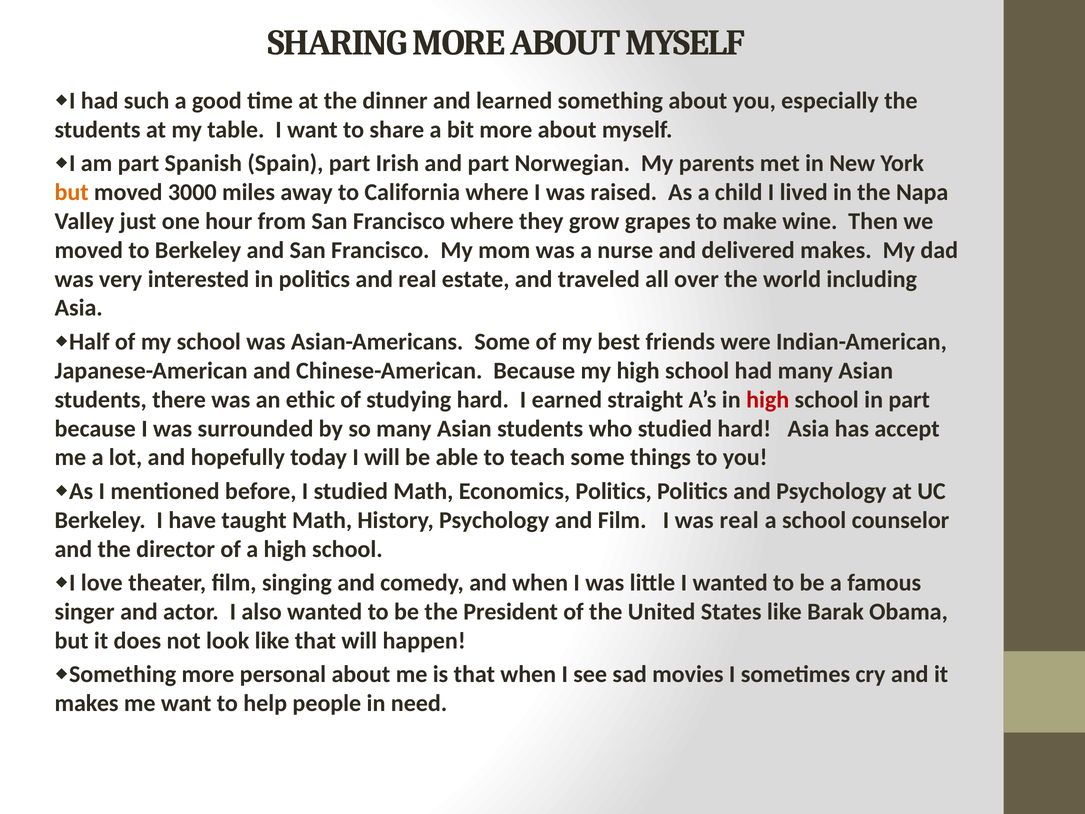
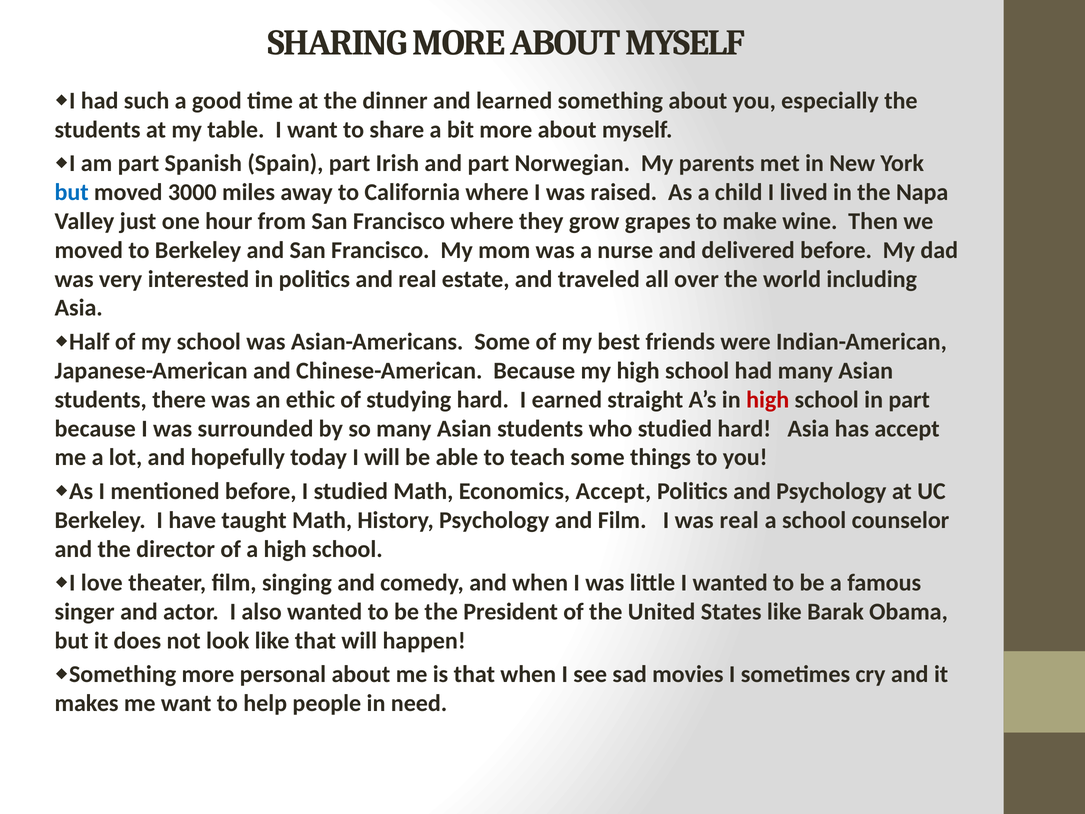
but colour: orange -> blue (72, 192)
delivered makes: makes -> before (836, 250)
Economics Politics: Politics -> Accept (613, 491)
